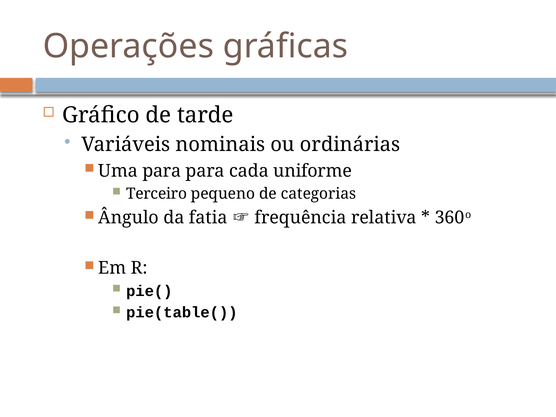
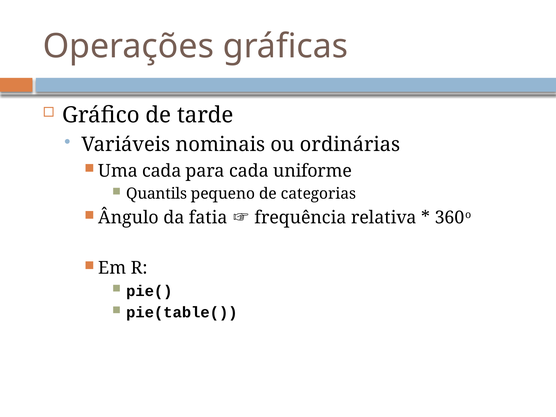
Uma para: para -> cada (162, 171)
Terceiro: Terceiro -> Quantils (157, 194)
